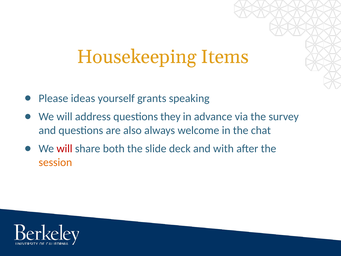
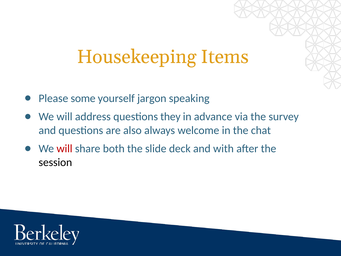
ideas: ideas -> some (83, 98)
grants: grants -> jargon (152, 98)
session colour: orange -> black (55, 162)
